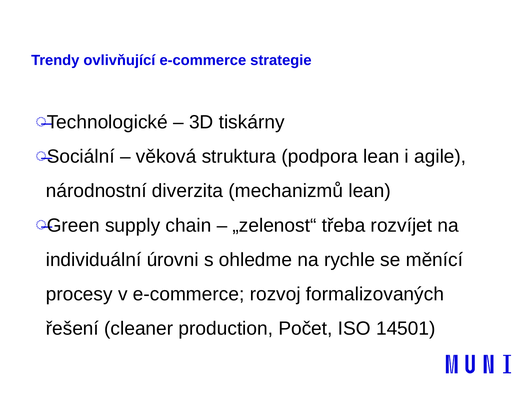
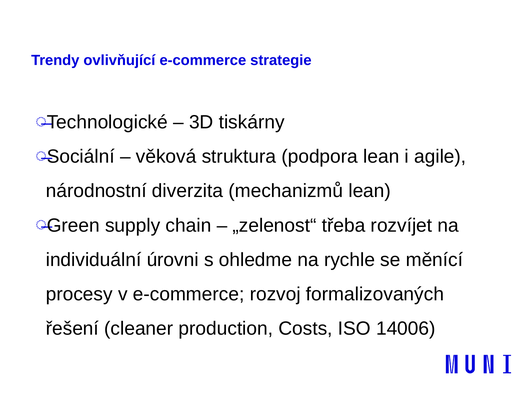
Počet: Počet -> Costs (305, 328)
14501: 14501 -> 14006 (406, 328)
